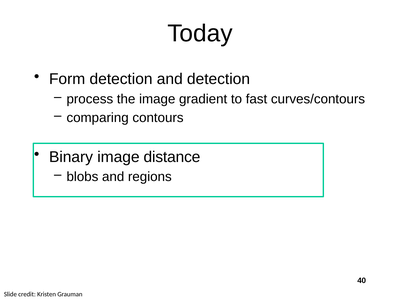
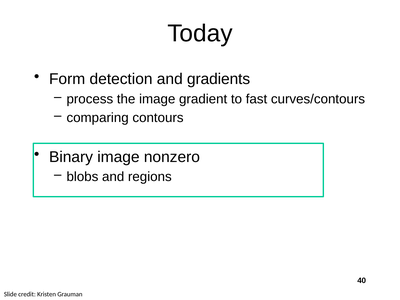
and detection: detection -> gradients (219, 79)
distance: distance -> nonzero (172, 157)
